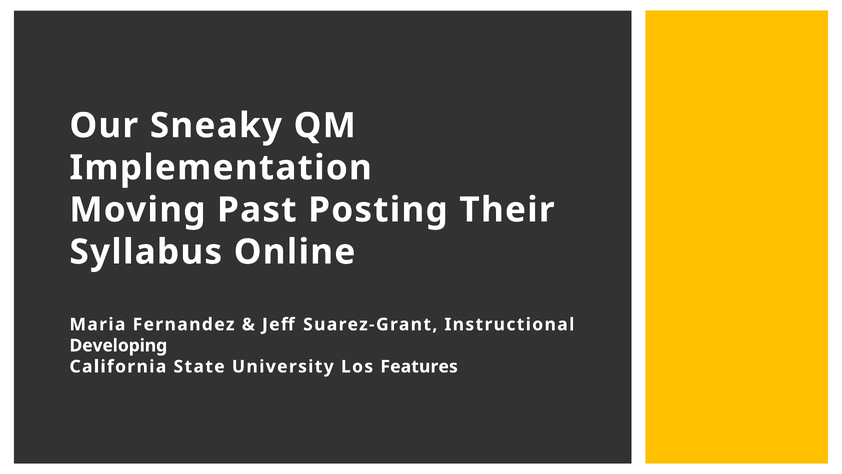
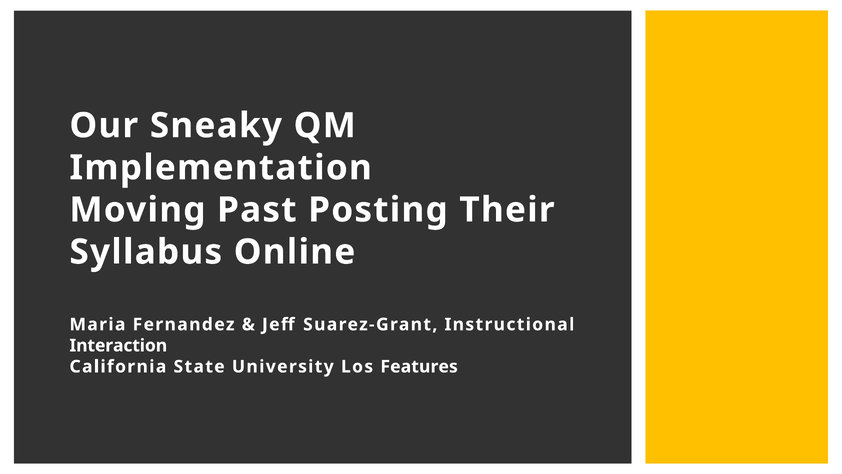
Developing: Developing -> Interaction (118, 345)
